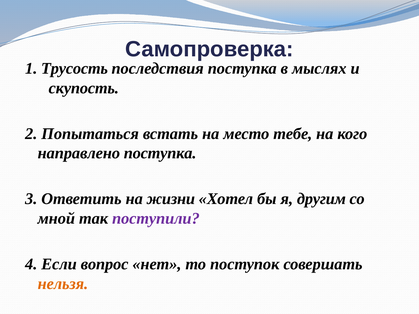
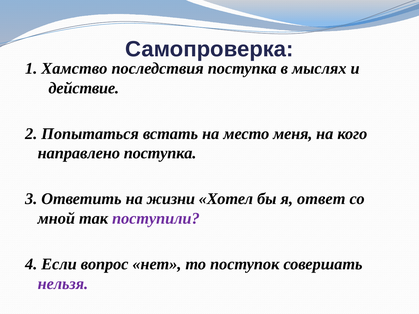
Трусость: Трусость -> Хамство (74, 69)
скупость: скупость -> действие (84, 88)
тебе: тебе -> меня (293, 134)
другим: другим -> ответ (321, 199)
нельзя colour: orange -> purple (63, 284)
